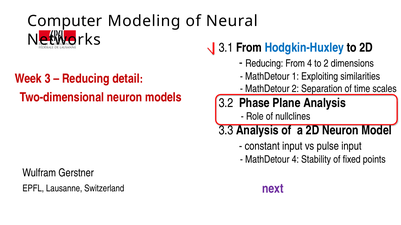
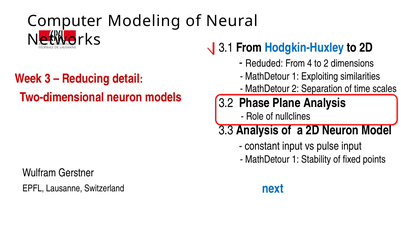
Reducing: Reducing -> Reduded (264, 64)
4: 4 -> 1 (295, 160)
next colour: purple -> blue (273, 189)
